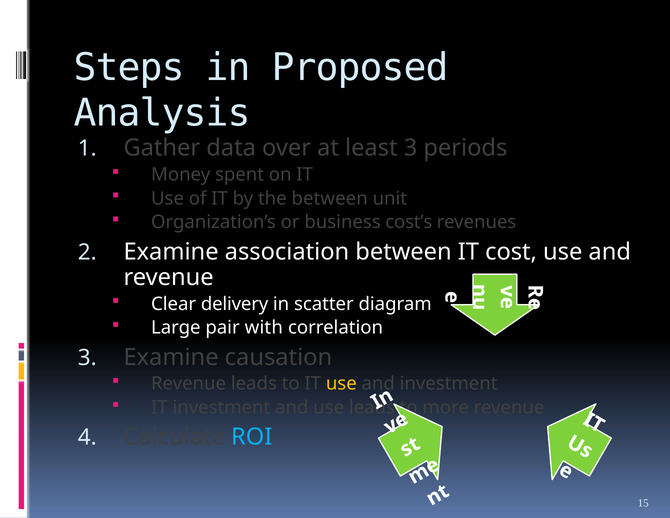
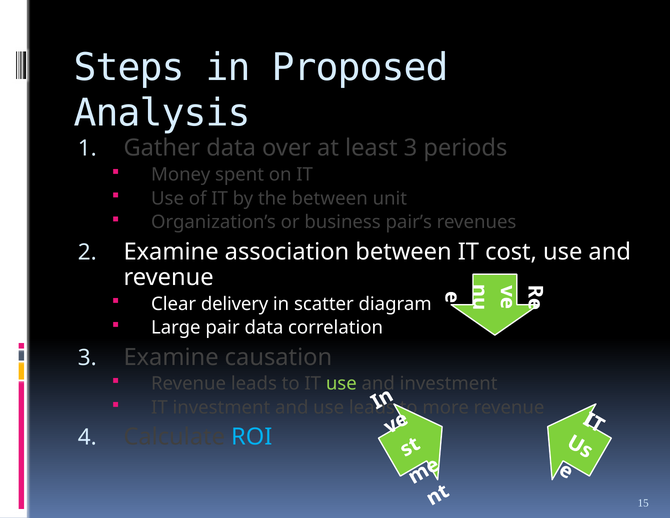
cost’s: cost’s -> pair’s (409, 222)
pair with: with -> data (264, 328)
use colour: yellow -> light green (341, 384)
